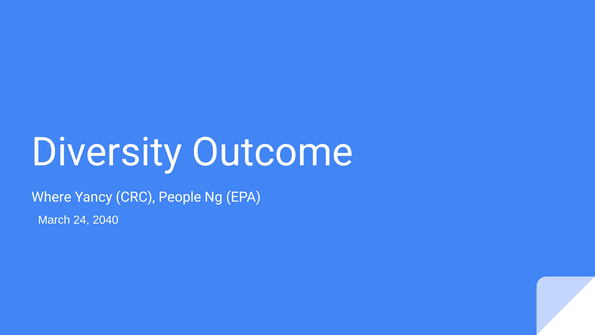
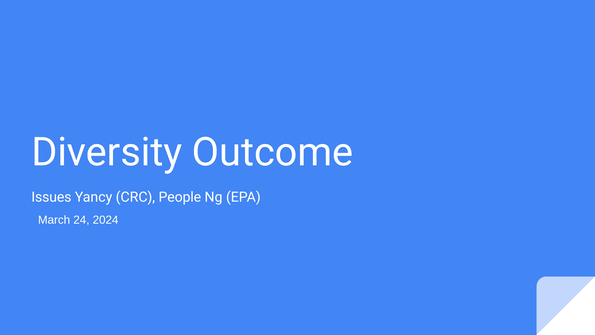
Where: Where -> Issues (51, 197)
2040: 2040 -> 2024 (106, 220)
